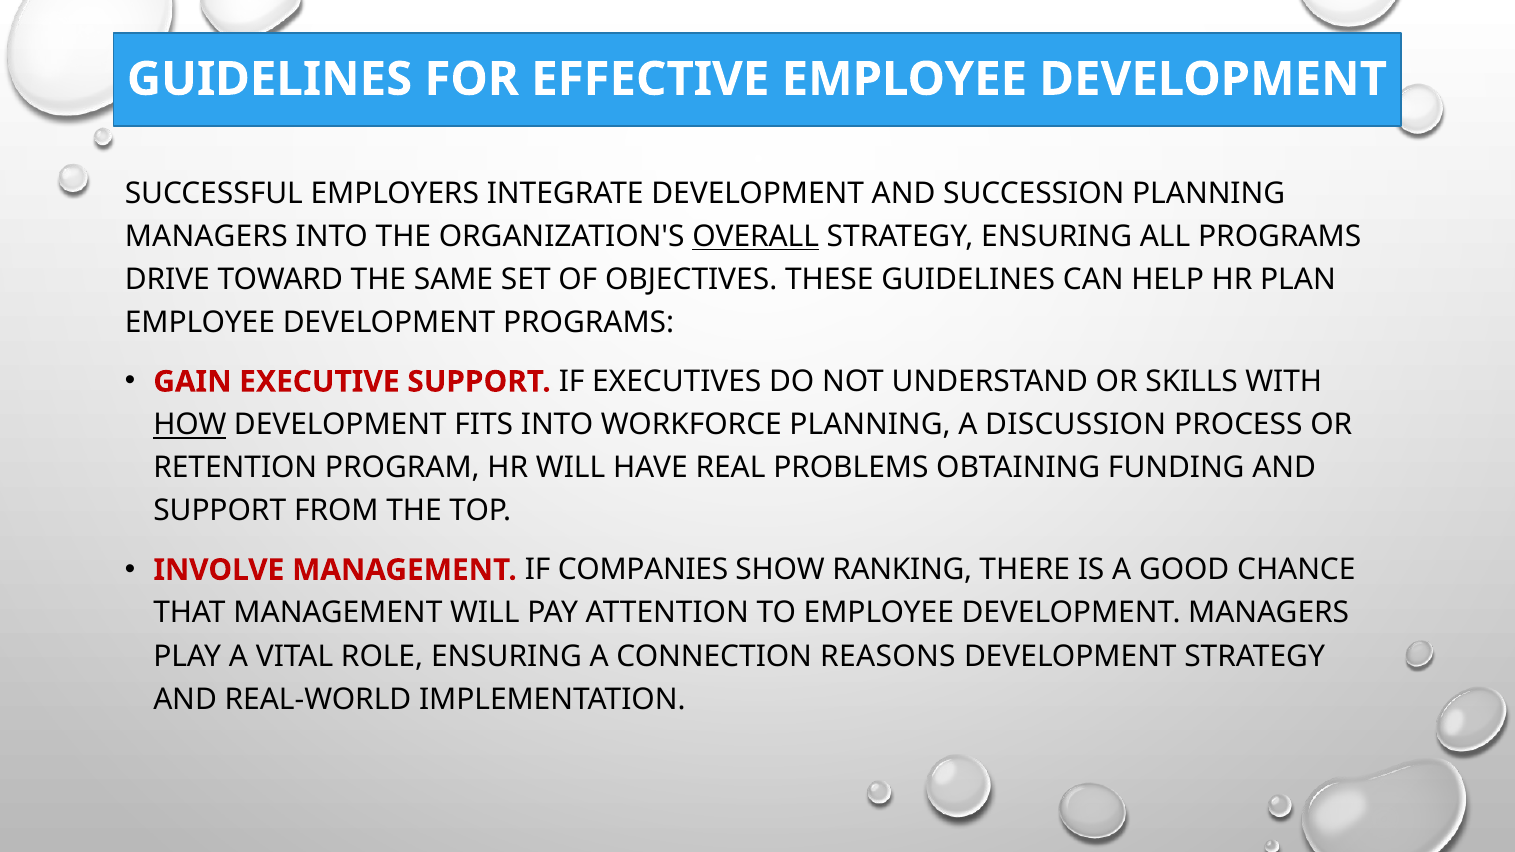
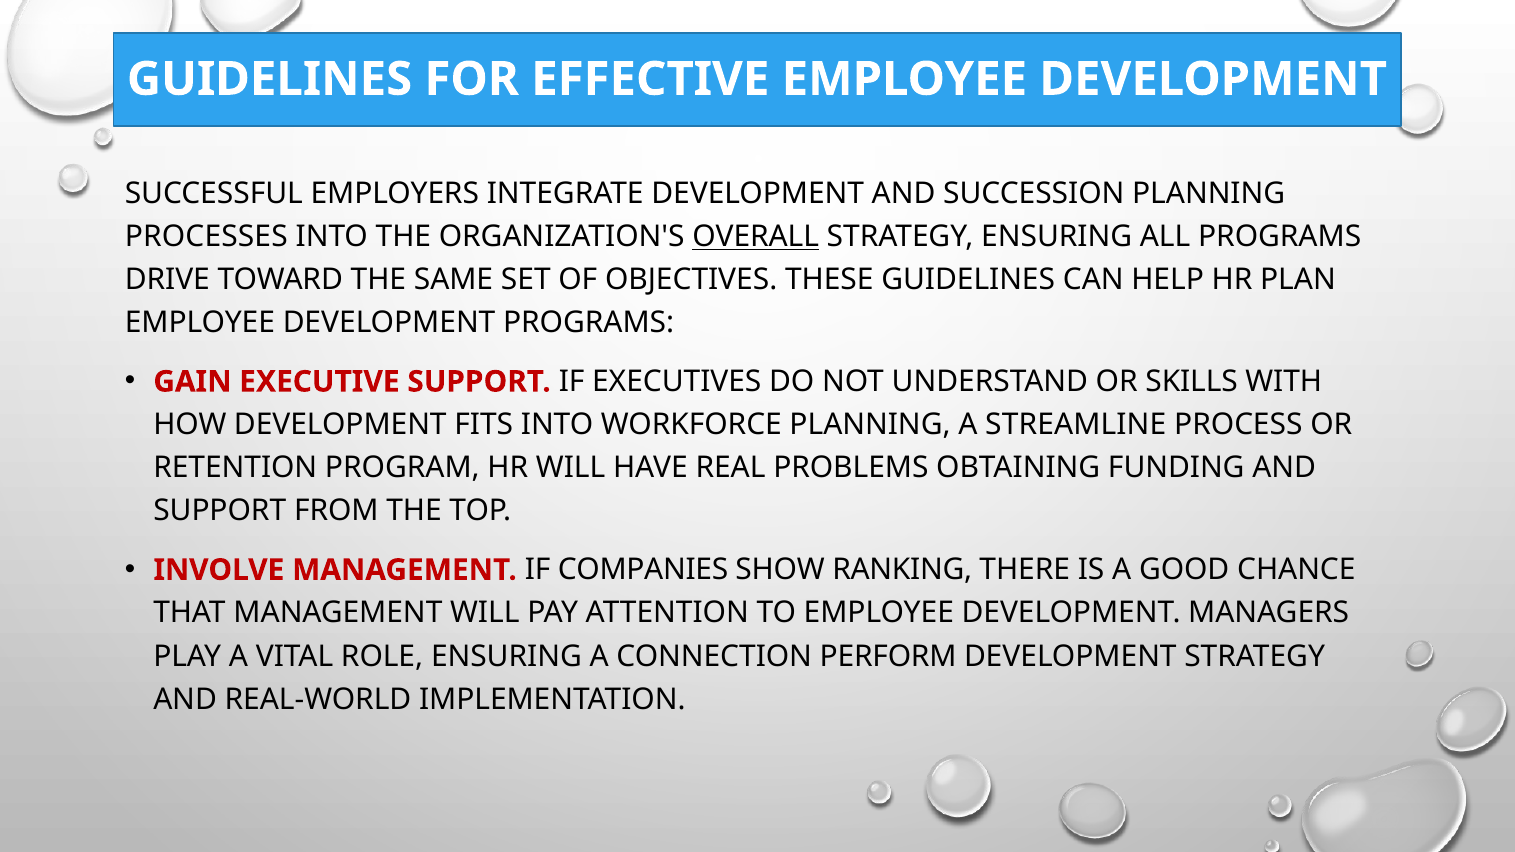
MANAGERS: MANAGERS -> PROCESSES (206, 237)
HOW underline: present -> none (190, 425)
DISCUSSION: DISCUSSION -> STREAMLINE (1076, 425)
REASONS: REASONS -> PERFORM (888, 656)
